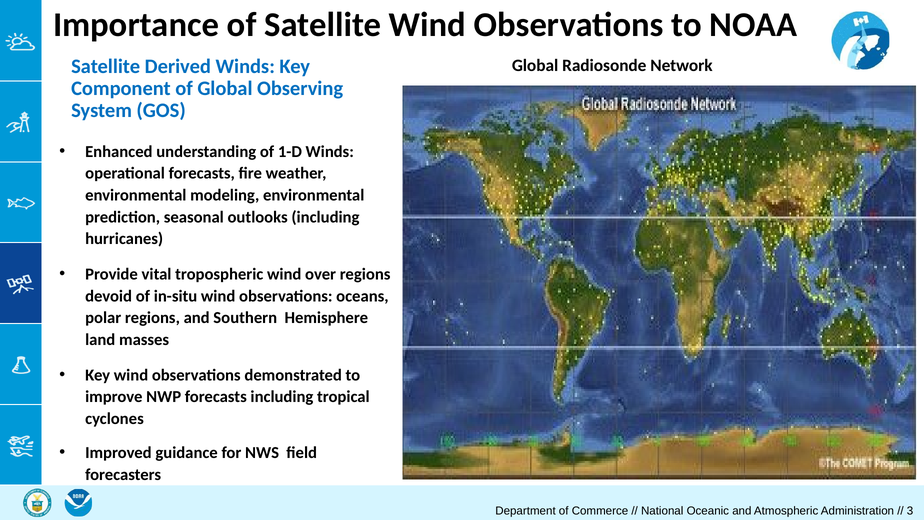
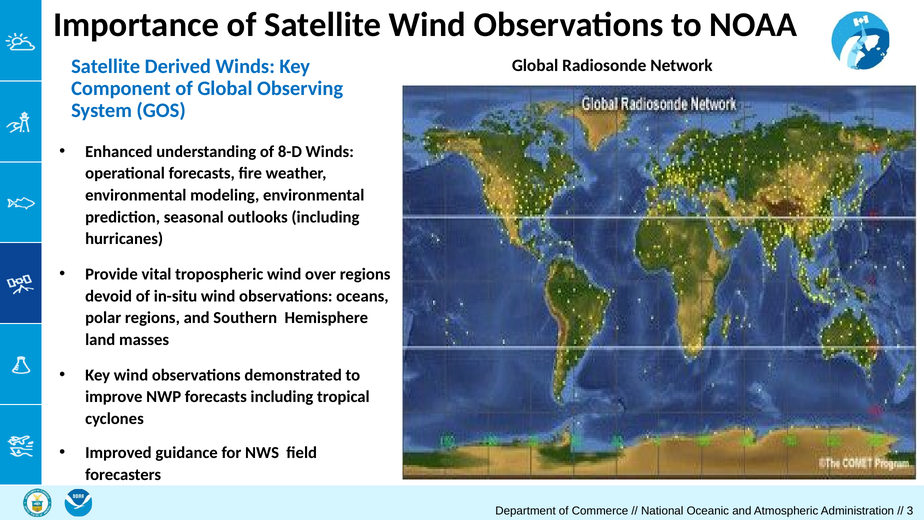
1-D: 1-D -> 8-D (290, 151)
